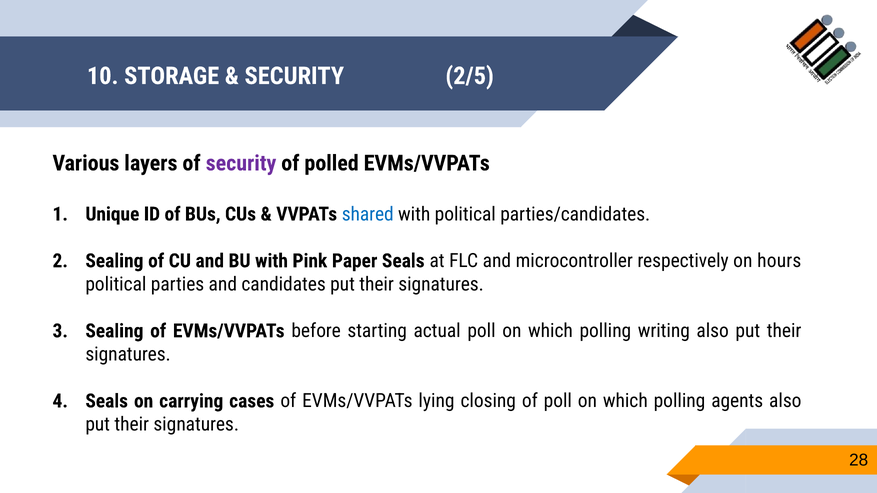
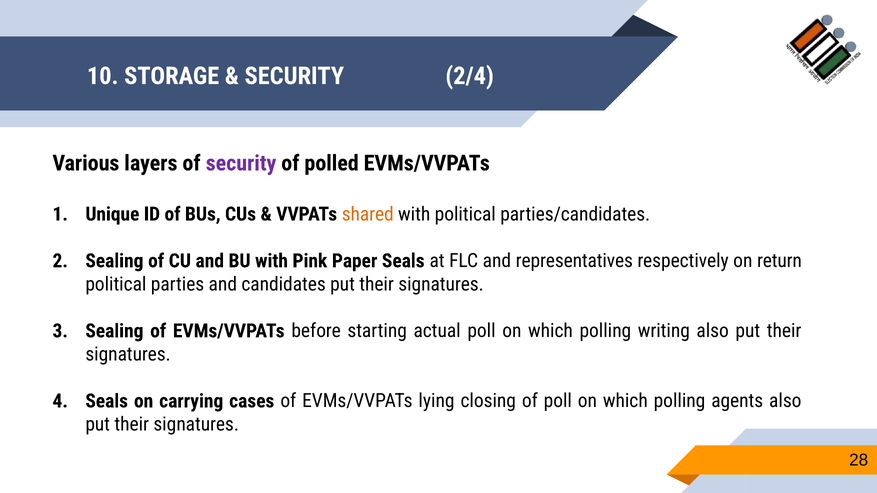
2/5: 2/5 -> 2/4 (470, 76)
shared colour: blue -> orange (368, 214)
microcontroller: microcontroller -> representatives (574, 261)
hours: hours -> return (779, 261)
